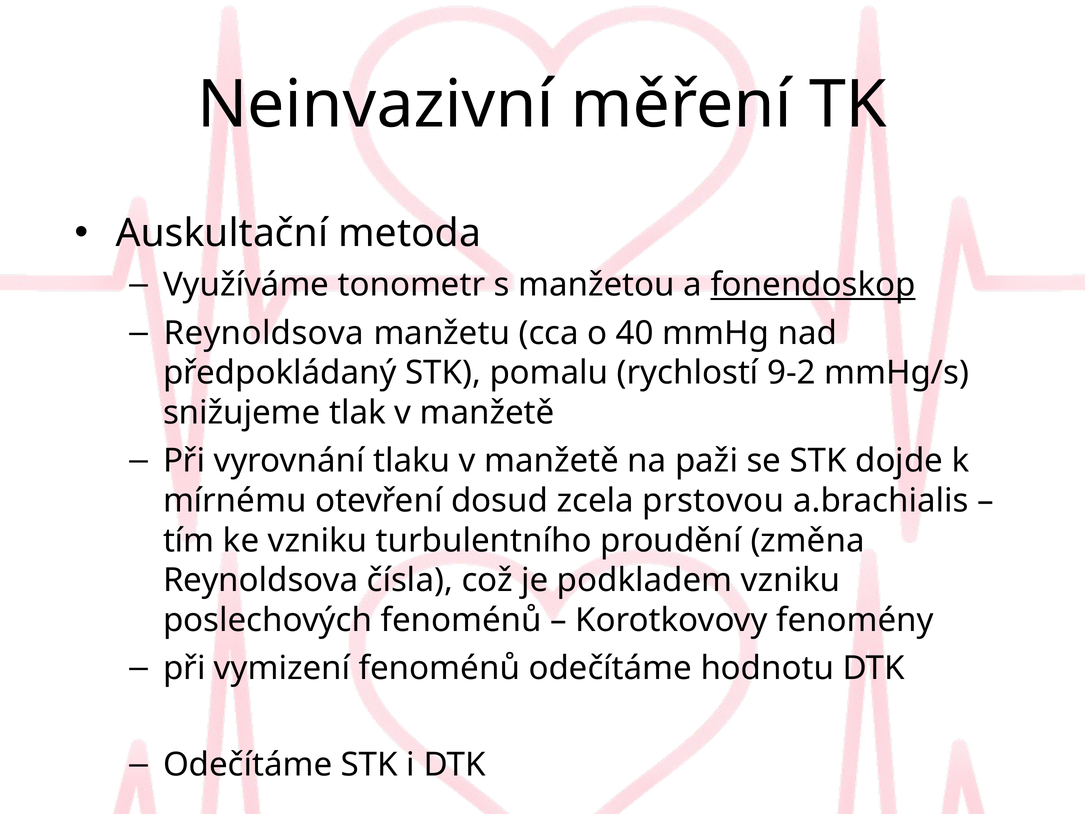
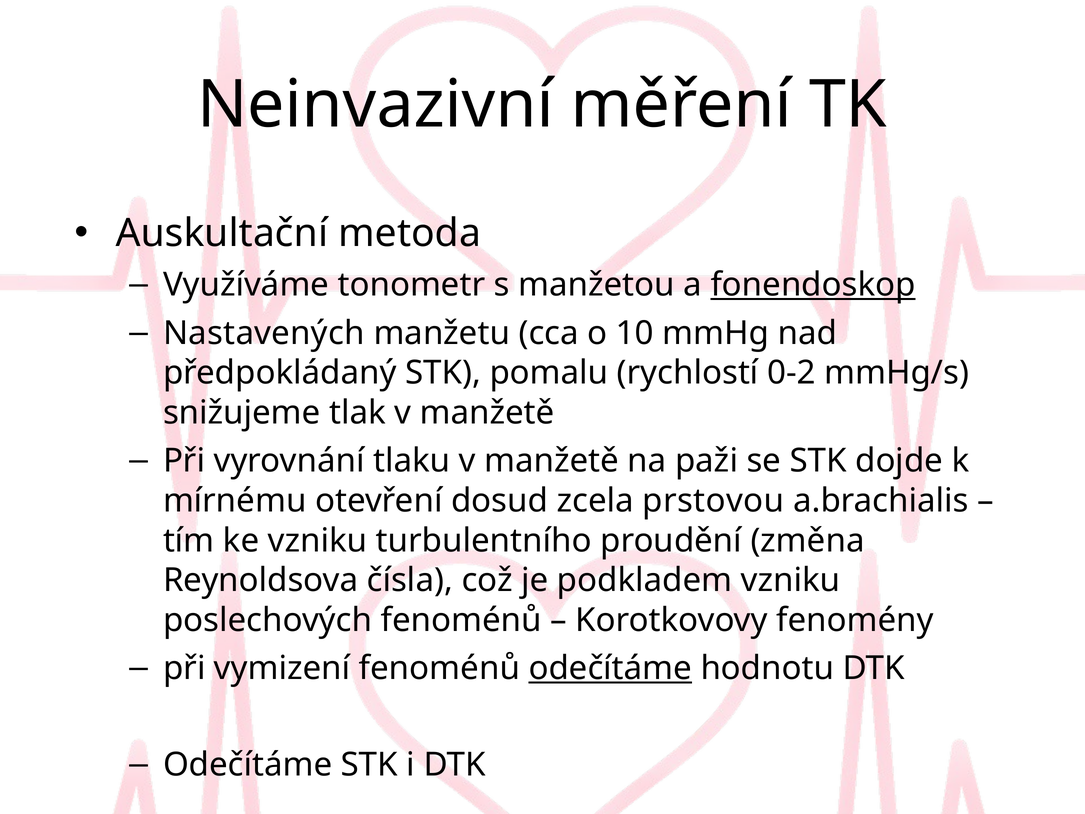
Reynoldsova: Reynoldsova -> Nastavených (264, 333)
40: 40 -> 10 (635, 333)
9-2: 9-2 -> 0-2 (791, 373)
odečítáme underline: none -> present (610, 668)
